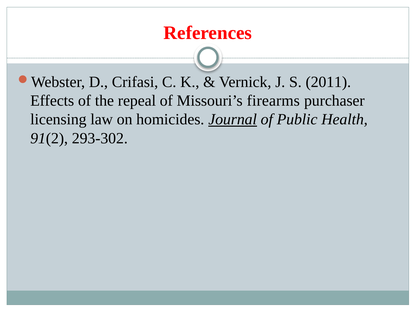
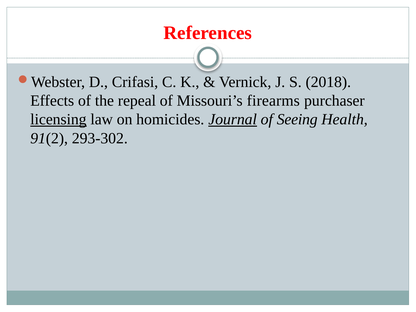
2011: 2011 -> 2018 (328, 82)
licensing underline: none -> present (58, 119)
Public: Public -> Seeing (297, 119)
